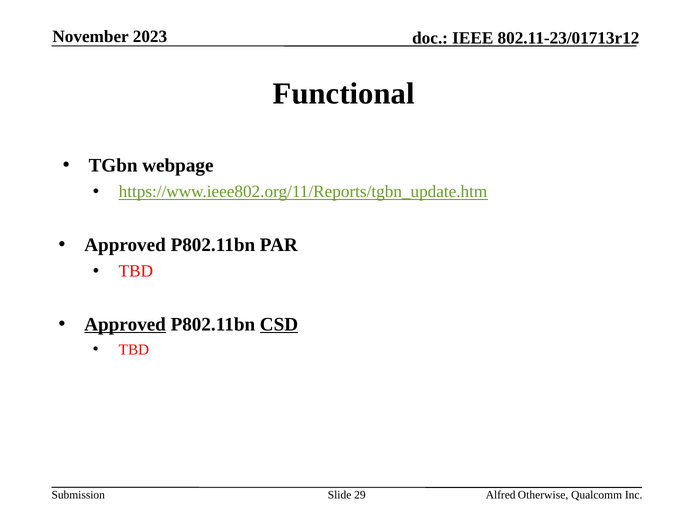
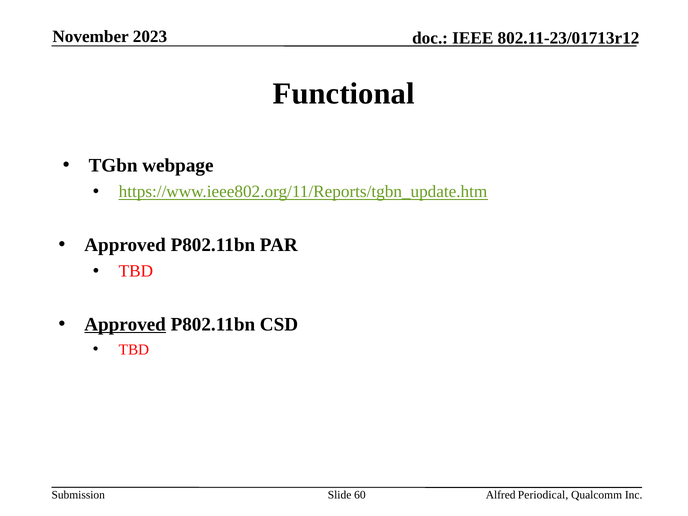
CSD underline: present -> none (279, 324)
29: 29 -> 60 (360, 495)
Otherwise: Otherwise -> Periodical (543, 495)
